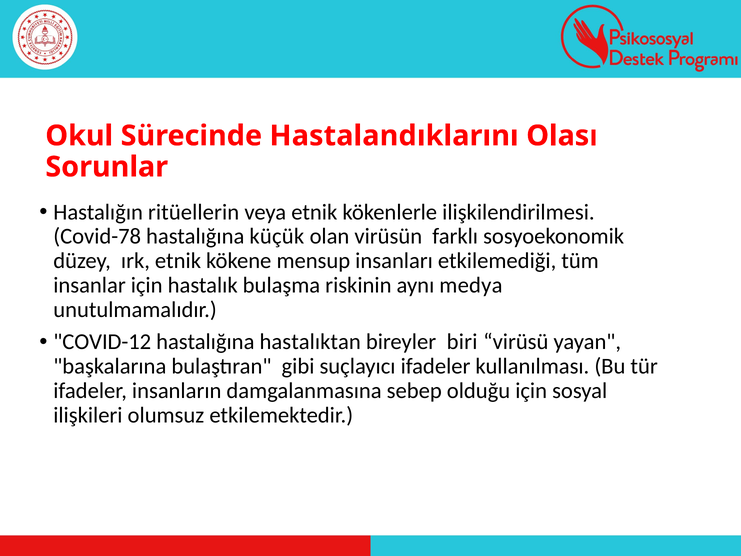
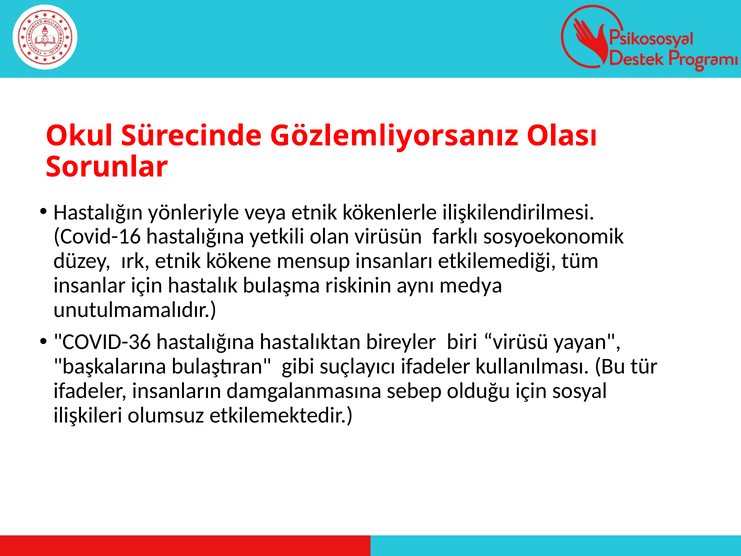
Hastalandıklarını: Hastalandıklarını -> Gözlemliyorsanız (394, 136)
ritüellerin: ritüellerin -> yönleriyle (194, 212)
Covid-78: Covid-78 -> Covid-16 (97, 236)
küçük: küçük -> yetkili (277, 236)
COVID-12: COVID-12 -> COVID-36 (102, 342)
